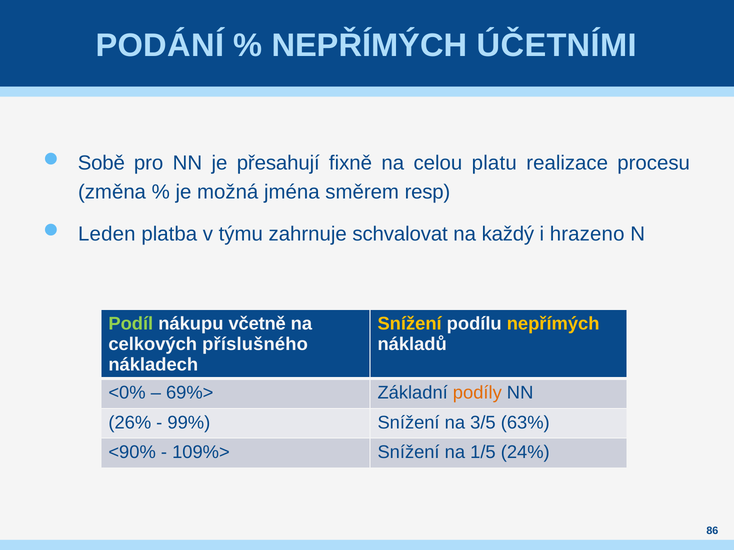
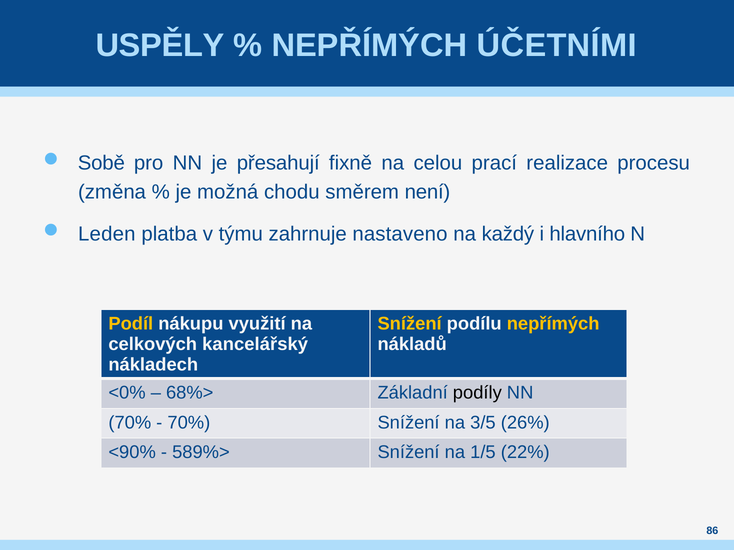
PODÁNÍ: PODÁNÍ -> USPĚLY (160, 46)
platu: platu -> prací (494, 163)
jména: jména -> chodu (292, 192)
resp: resp -> není (427, 192)
schvalovat: schvalovat -> nastaveno (400, 234)
hrazeno: hrazeno -> hlavního (587, 234)
Podíl colour: light green -> yellow (131, 324)
včetně: včetně -> využití (257, 324)
příslušného: příslušného -> kancelářský (255, 345)
69%>: 69%> -> 68%> (190, 393)
podíly colour: orange -> black (477, 393)
26%: 26% -> 70% (130, 423)
99%: 99% -> 70% (189, 423)
63%: 63% -> 26% (525, 423)
109%>: 109%> -> 589%> (201, 453)
24%: 24% -> 22% (525, 453)
